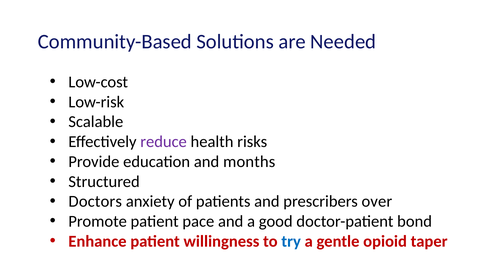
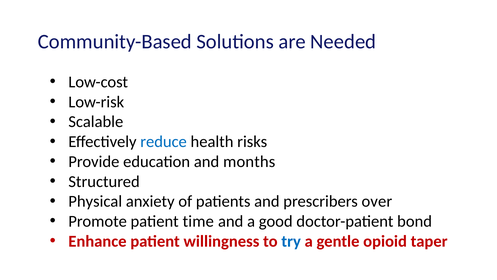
reduce colour: purple -> blue (164, 142)
Doctors: Doctors -> Physical (95, 201)
pace: pace -> time (198, 221)
